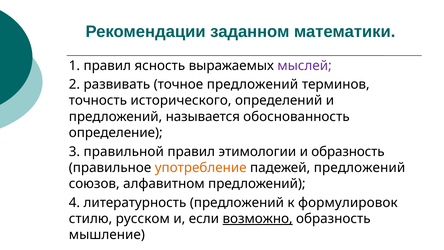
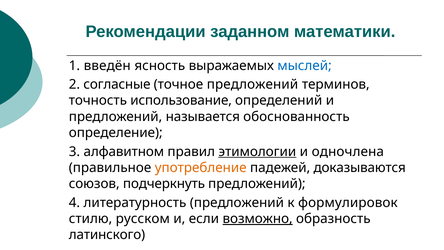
1 правил: правил -> введён (107, 66)
мыслей colour: purple -> blue (305, 66)
развивать: развивать -> согласные (117, 84)
исторического: исторического -> использование (181, 100)
правильной: правильной -> алфавитном (124, 151)
этимологии underline: none -> present (257, 151)
и образность: образность -> одночлена (348, 151)
падежей предложений: предложений -> доказываются (360, 168)
алфавитном: алфавитном -> подчеркнуть (164, 184)
мышление: мышление -> латинского (107, 235)
